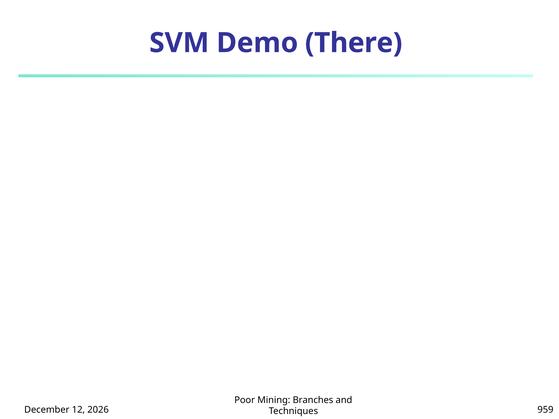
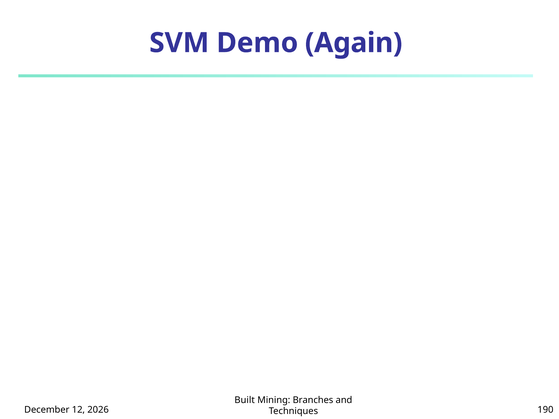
There: There -> Again (354, 43)
Poor: Poor -> Built (245, 400)
959: 959 -> 190 (545, 410)
